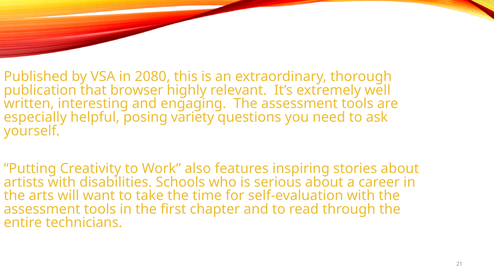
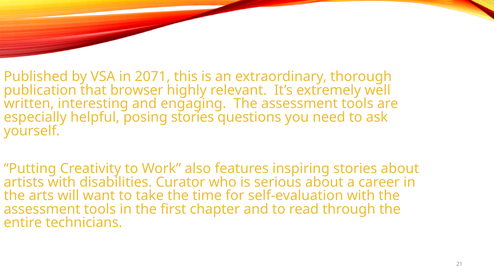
2080: 2080 -> 2071 (152, 77)
posing variety: variety -> stories (193, 117)
Schools: Schools -> Curator (180, 182)
